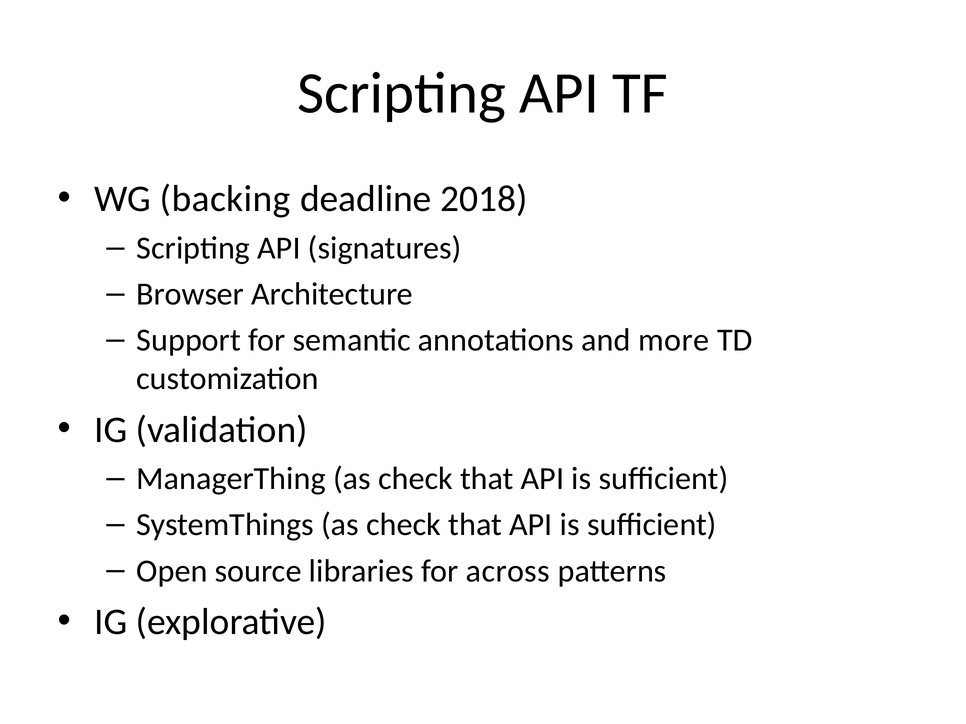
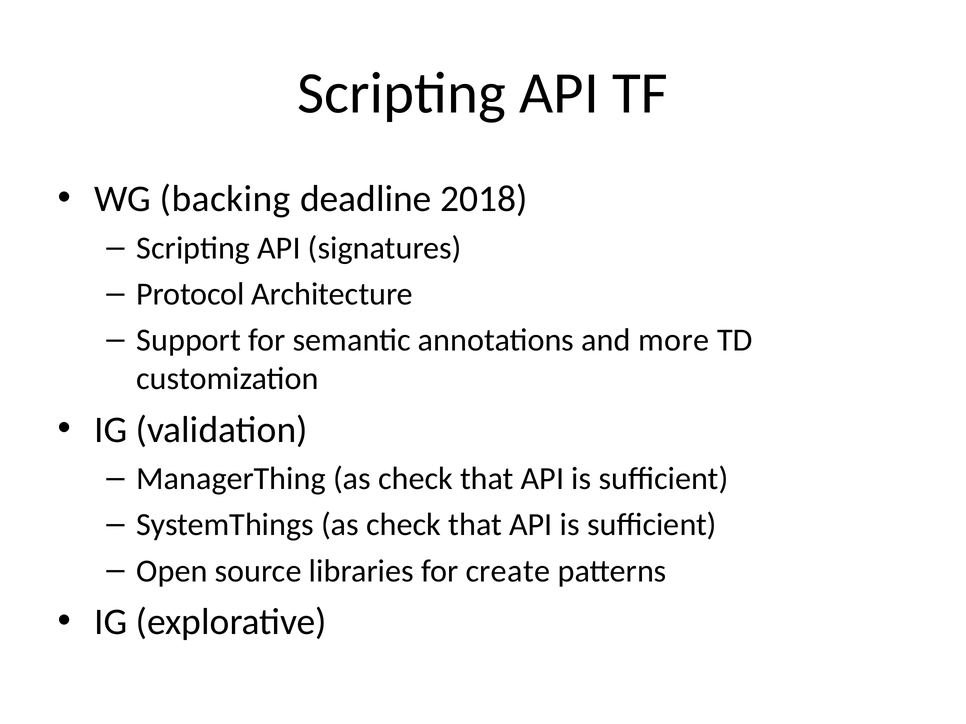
Browser: Browser -> Protocol (190, 294)
across: across -> create (508, 571)
